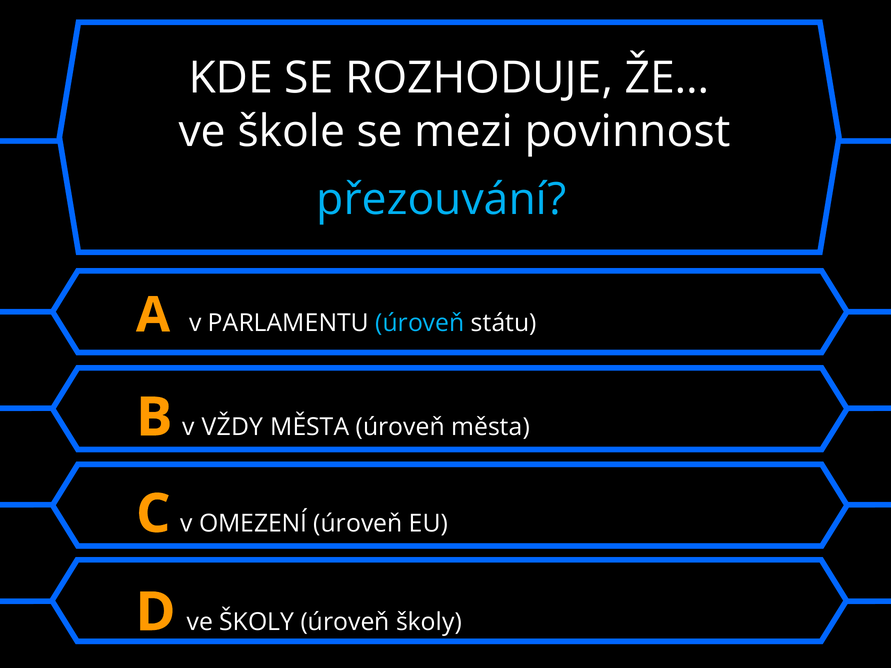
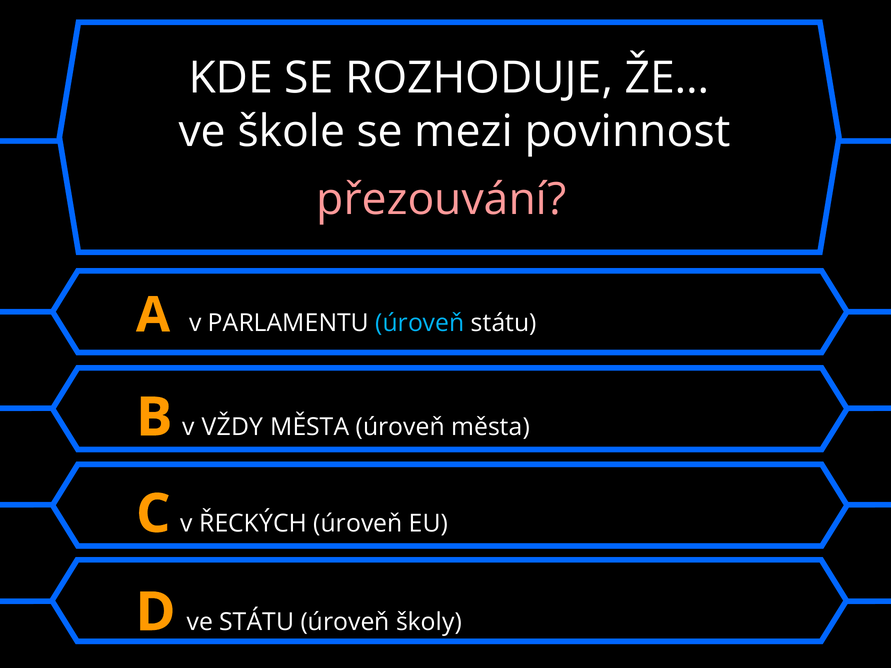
přezouvání colour: light blue -> pink (441, 200)
OMEZENÍ: OMEZENÍ -> ŘECKÝCH (253, 524)
ve ŠKOLY: ŠKOLY -> STÁTU (257, 622)
